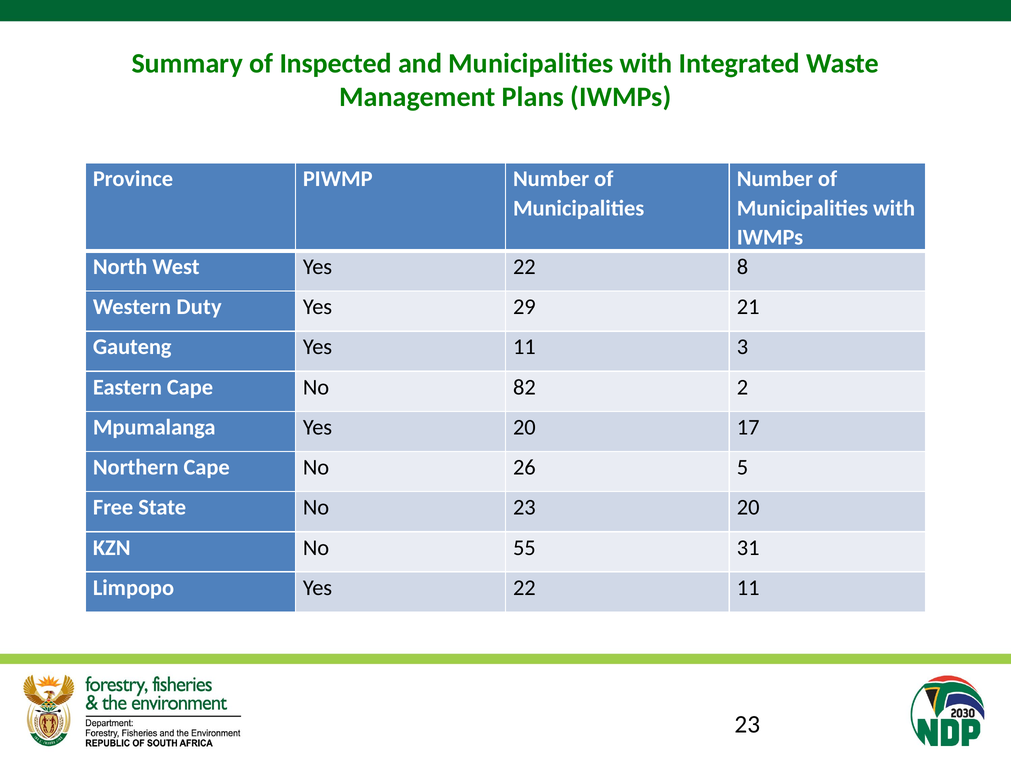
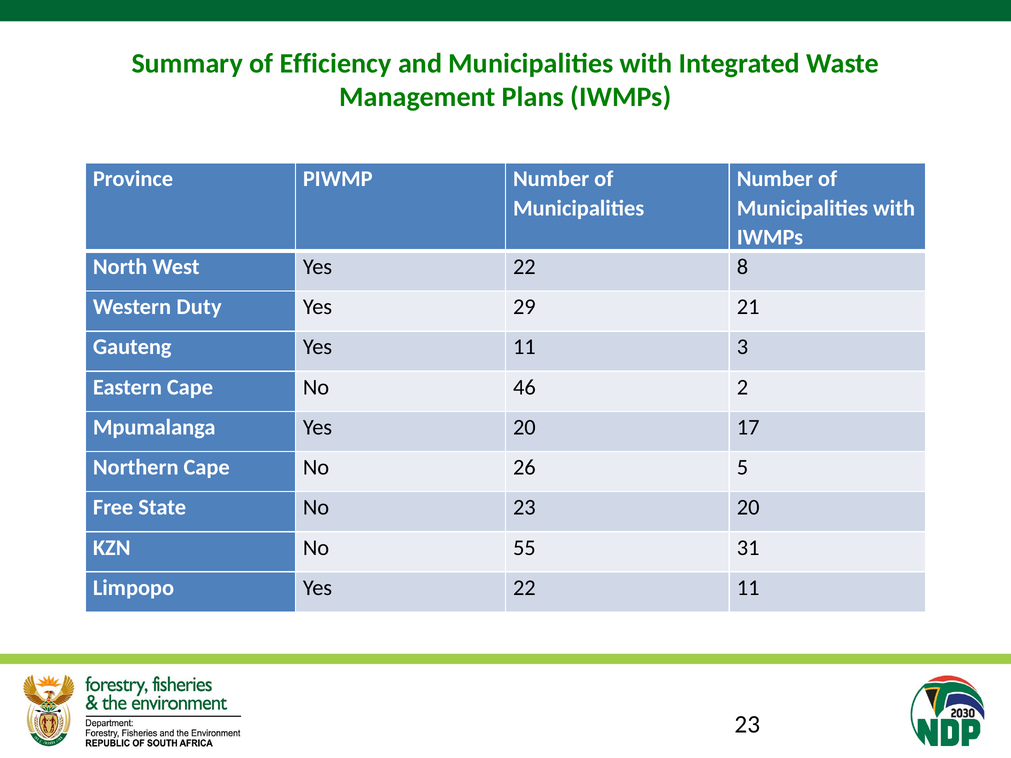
Inspected: Inspected -> Efficiency (336, 63)
82: 82 -> 46 (524, 387)
